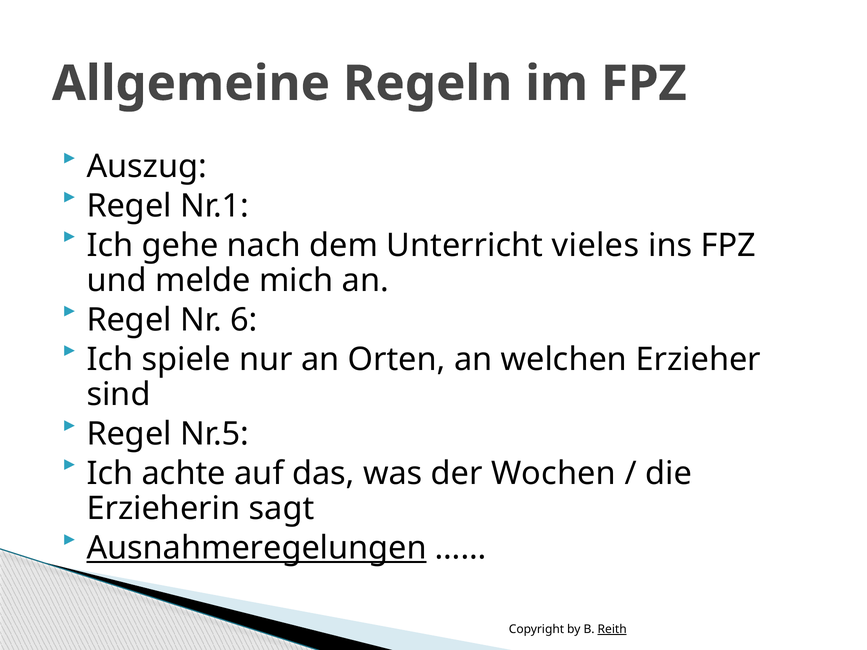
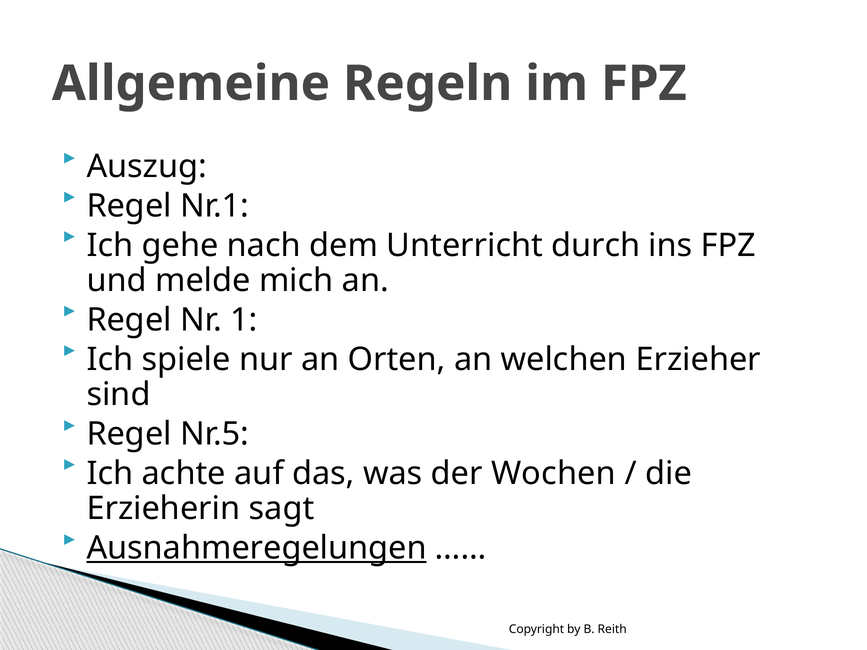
vieles: vieles -> durch (596, 245)
6: 6 -> 1 (244, 320)
Reith underline: present -> none (612, 630)
